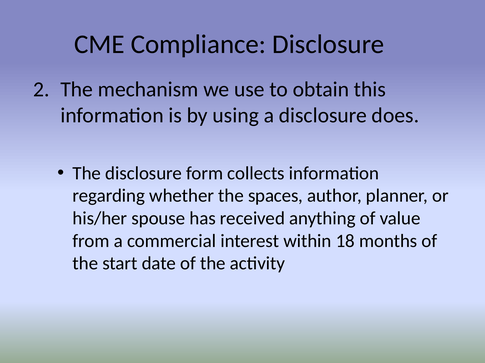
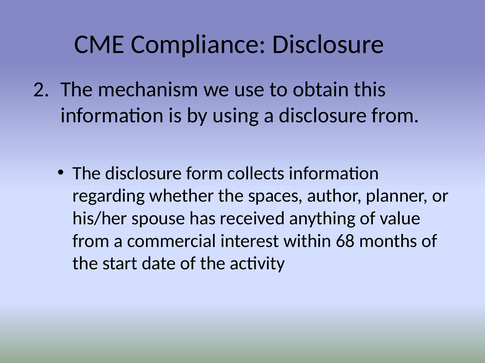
disclosure does: does -> from (396, 116)
18: 18 -> 68 (345, 241)
